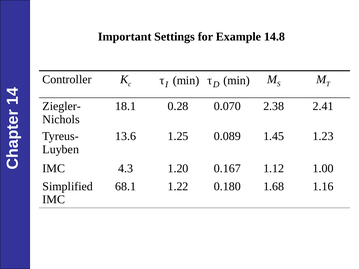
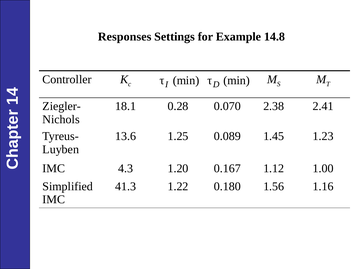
Important: Important -> Responses (125, 37)
68.1: 68.1 -> 41.3 (126, 187)
1.68: 1.68 -> 1.56 (274, 187)
